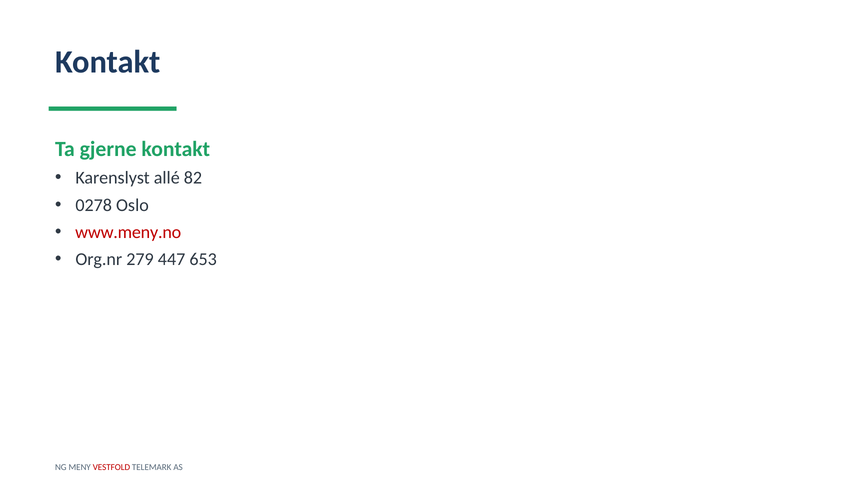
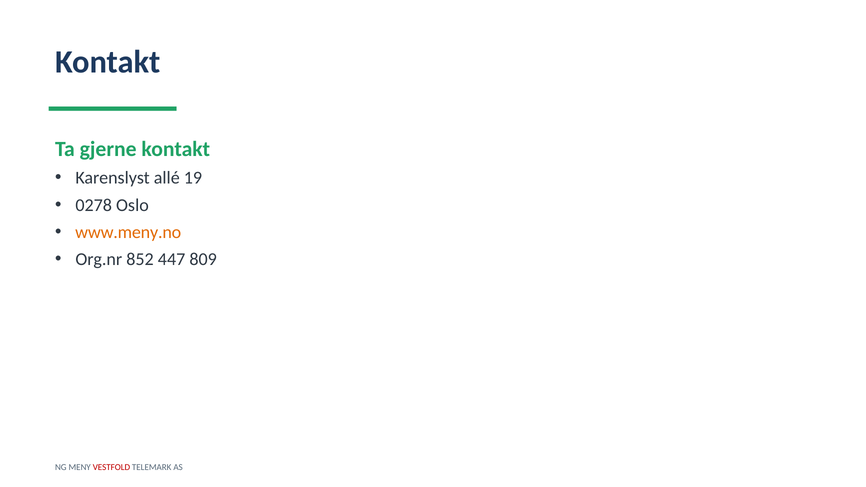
82: 82 -> 19 (193, 178)
www.meny.no colour: red -> orange (128, 232)
279: 279 -> 852 (140, 259)
653: 653 -> 809 (203, 259)
